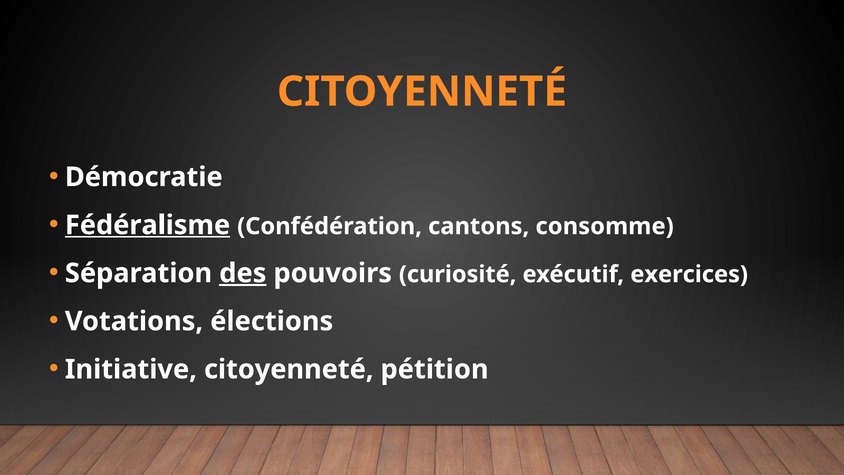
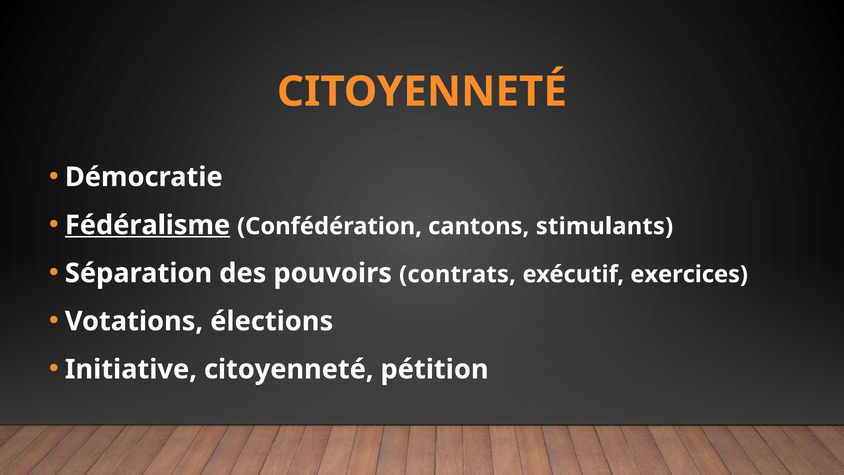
consomme: consomme -> stimulants (605, 226)
des underline: present -> none (243, 273)
curiosité: curiosité -> contrats (457, 274)
